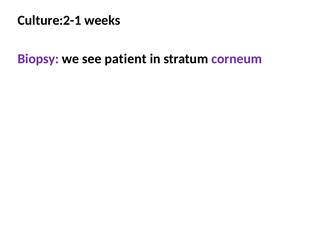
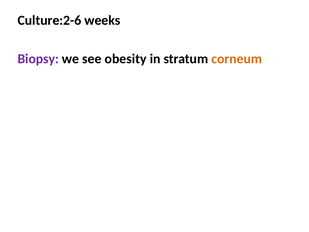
Culture:2-1: Culture:2-1 -> Culture:2-6 (49, 20)
patient: patient -> obesity (126, 59)
corneum colour: purple -> orange (237, 59)
